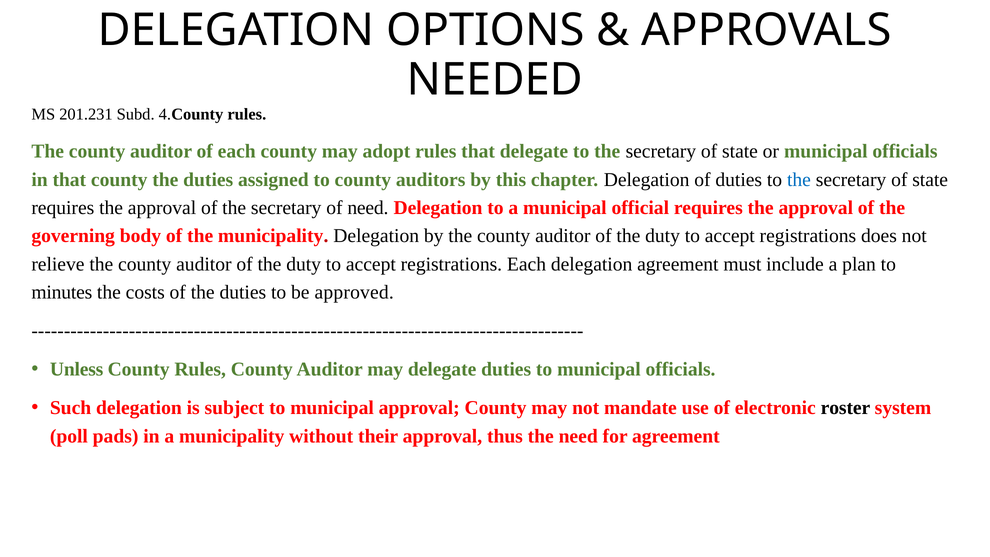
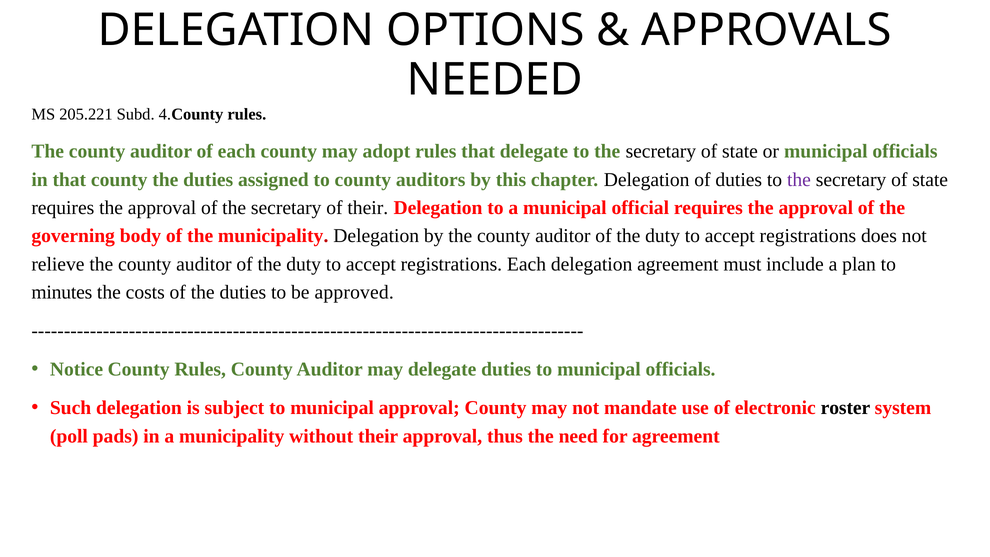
201.231: 201.231 -> 205.221 (86, 114)
the colour: blue -> purple (799, 180)
of need: need -> their (368, 208)
Unless: Unless -> Notice (77, 369)
